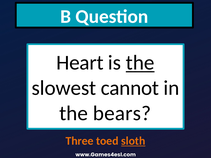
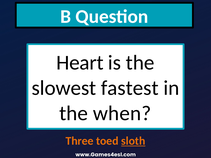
the underline: present -> none (140, 63)
cannot: cannot -> fastest (130, 88)
bears: bears -> when (122, 113)
